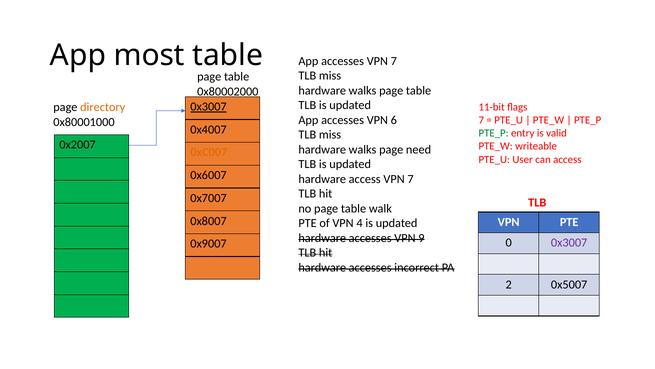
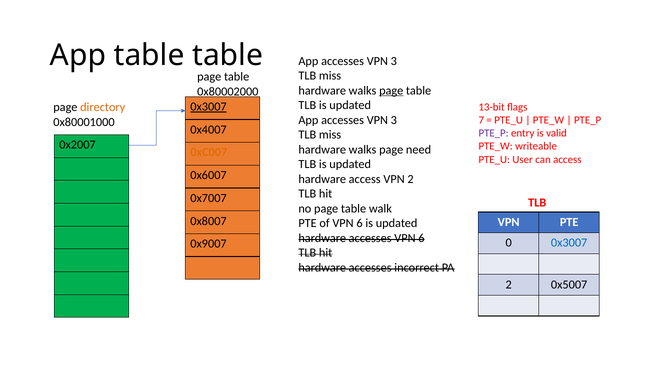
App most: most -> table (149, 55)
7: 7 -> 3 (394, 61)
page underline: none -> present (391, 90)
11-bit: 11-bit -> 13-bit (492, 107)
6: 6 -> 3 (394, 120)
PTE_P colour: green -> purple (494, 133)
access VPN 7: 7 -> 2 (411, 179)
of VPN 4: 4 -> 6 (360, 223)
accesses VPN 9: 9 -> 6 (421, 238)
0x3007 colour: purple -> blue (569, 243)
